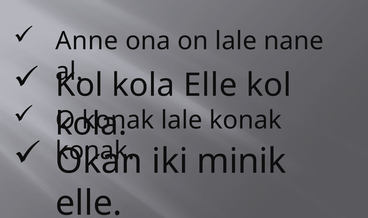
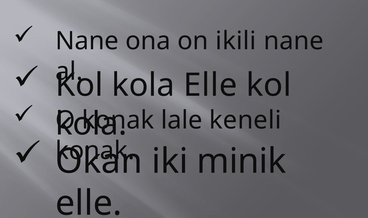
Anne: Anne -> Nane (87, 41)
on lale: lale -> ikili (236, 41)
lale konak: konak -> keneli (245, 120)
